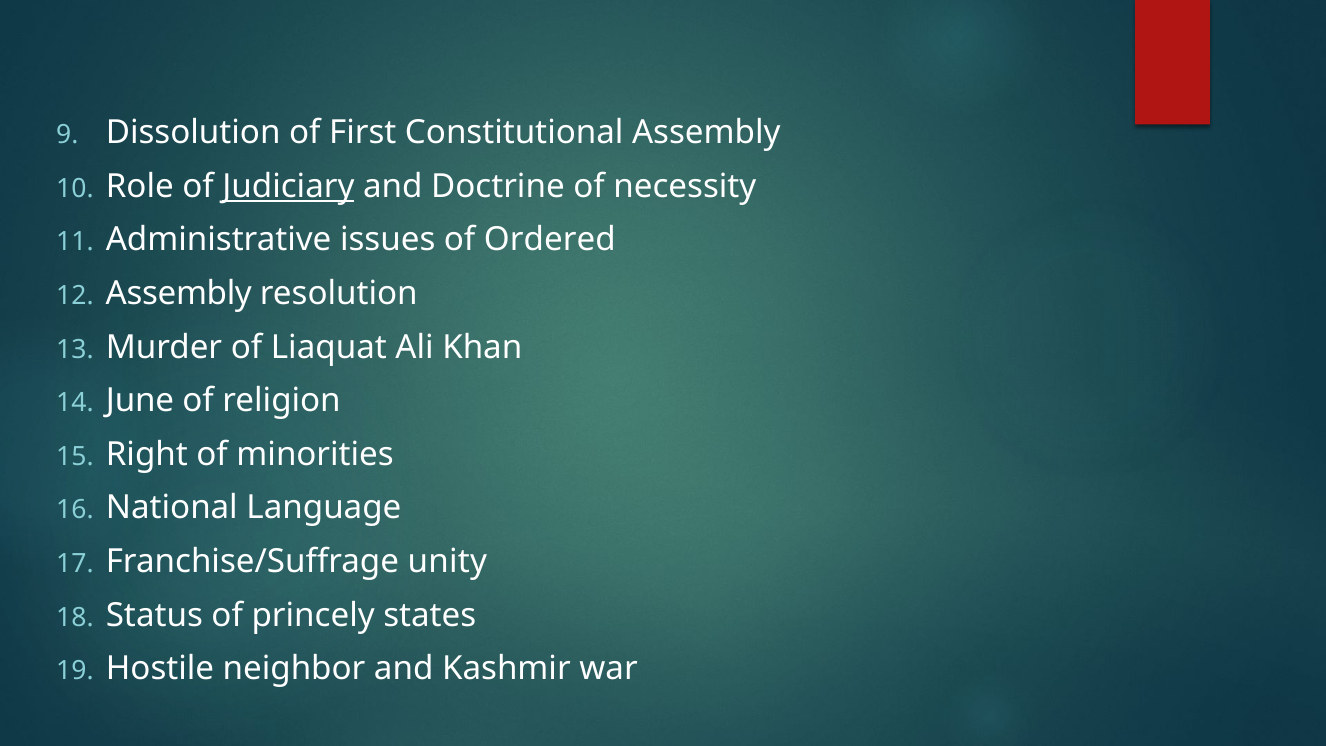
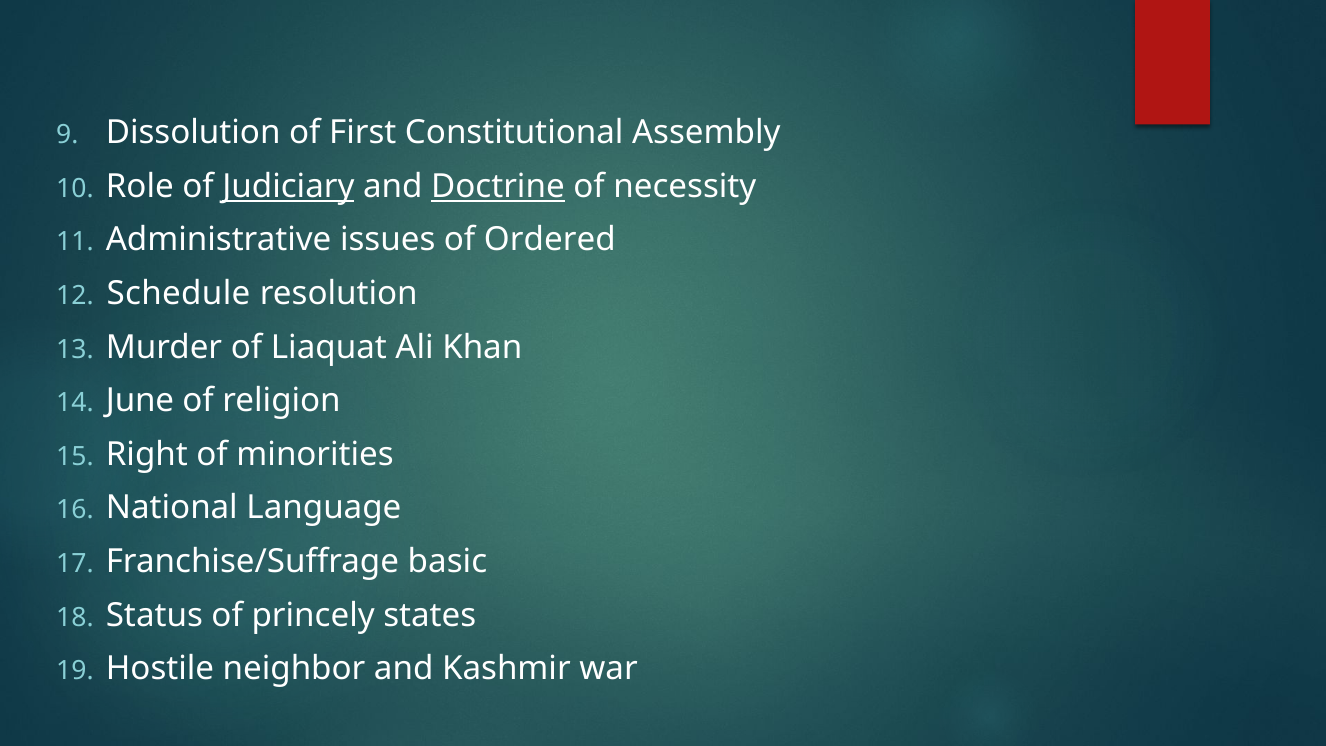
Doctrine underline: none -> present (498, 186)
Assembly: Assembly -> Schedule (178, 293)
unity: unity -> basic (447, 561)
